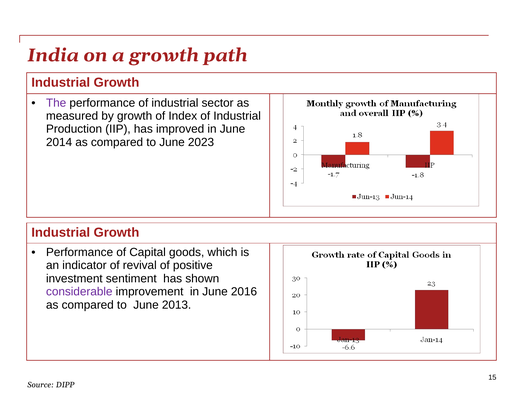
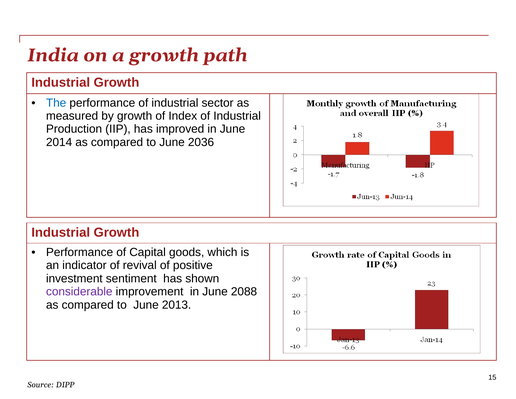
The colour: purple -> blue (56, 103)
2023: 2023 -> 2036 (201, 142)
2016: 2016 -> 2088 (244, 292)
